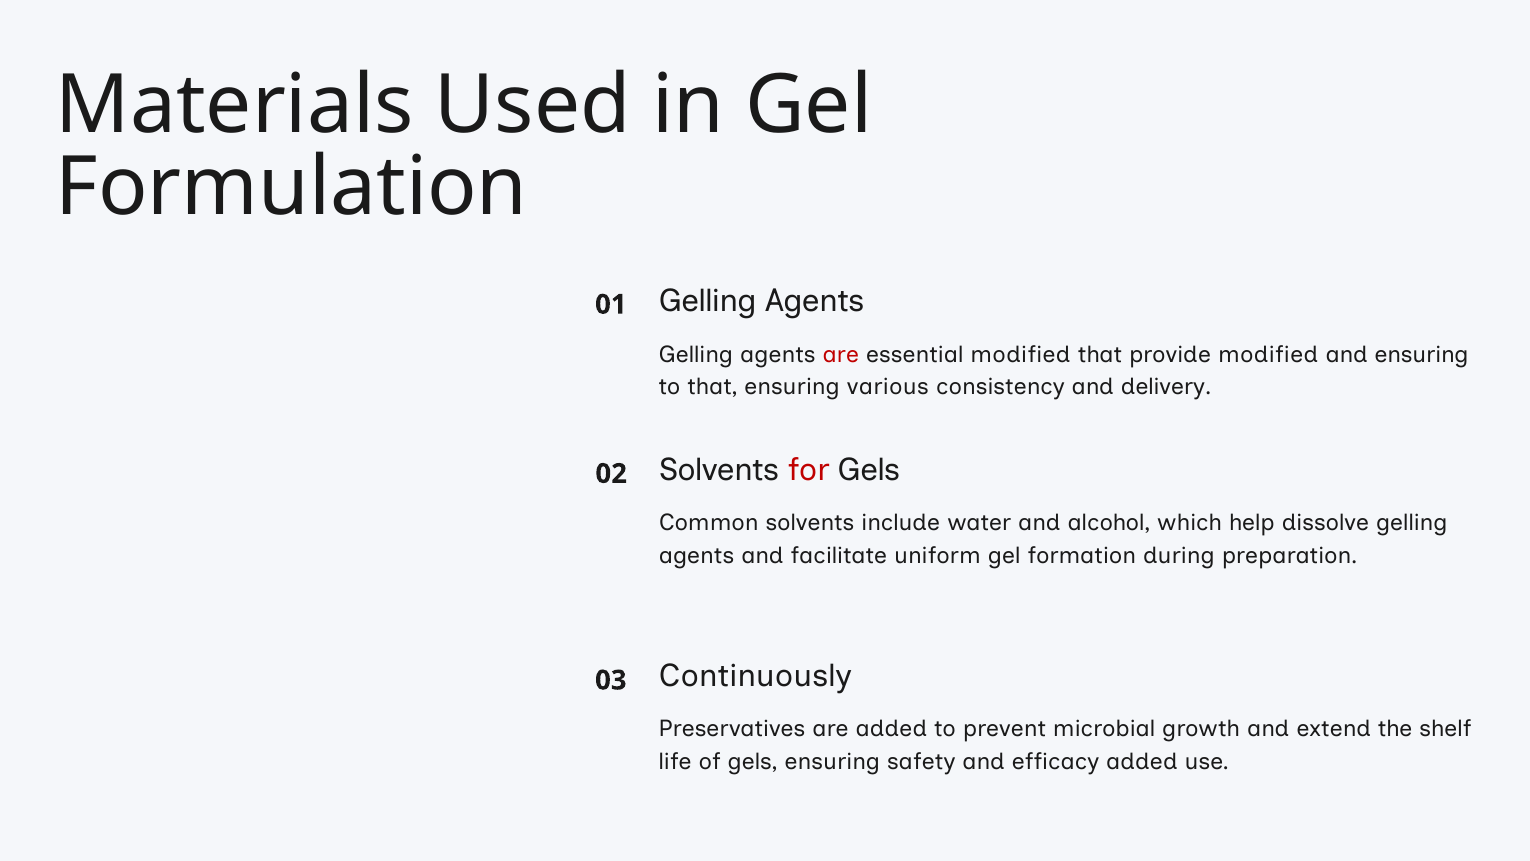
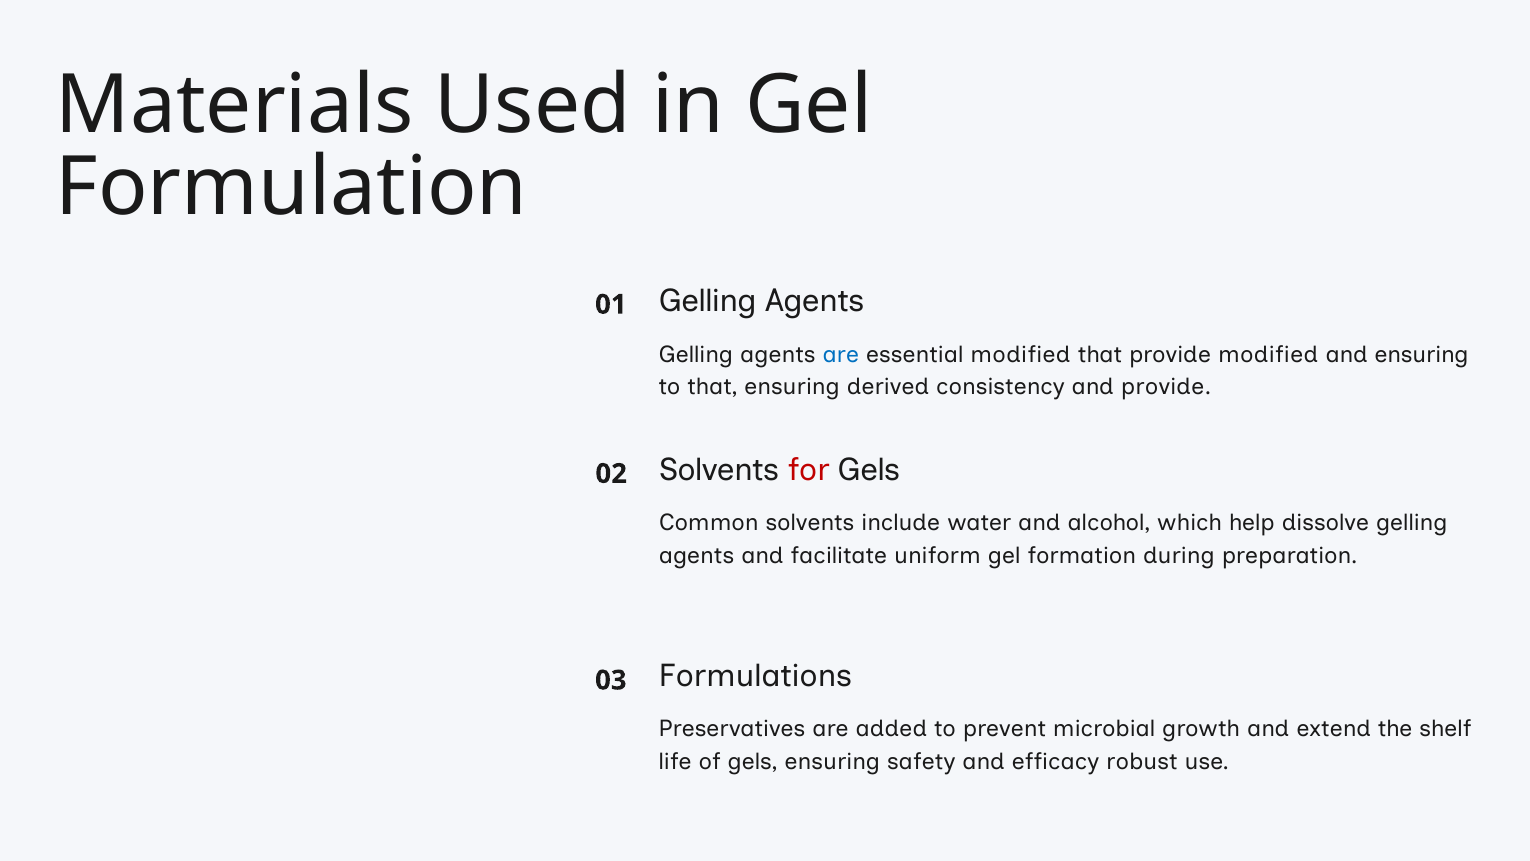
are colour: red -> blue (841, 354)
various: various -> derived (888, 387)
and delivery: delivery -> provide (1166, 387)
Continuously: Continuously -> Formulations (755, 676)
efficacy added: added -> robust (1142, 762)
